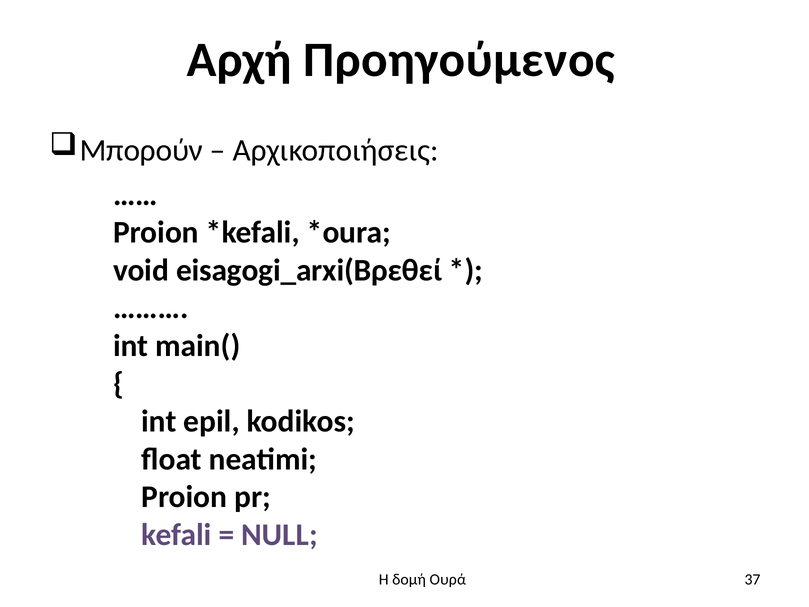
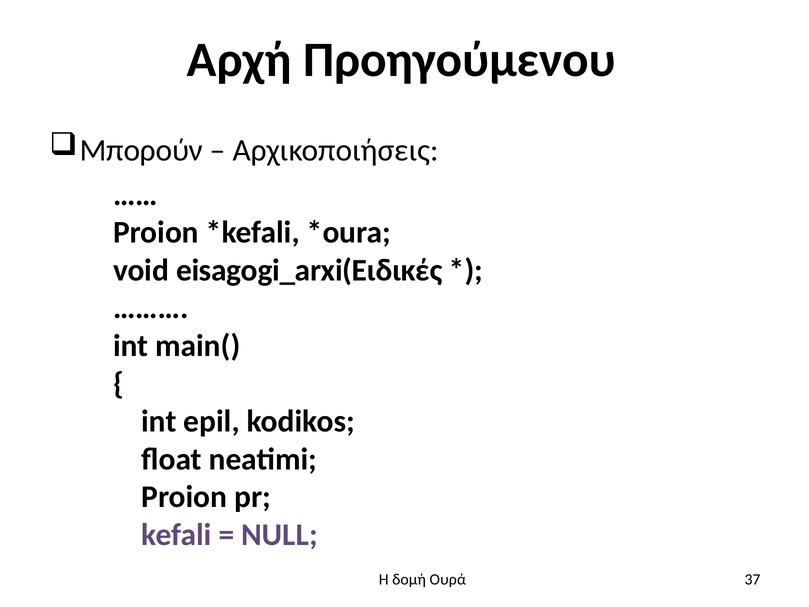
Προηγούμενος: Προηγούμενος -> Προηγούμενου (459, 60)
eisagogi_arxi(Βρεθεί: eisagogi_arxi(Βρεθεί -> eisagogi_arxi(Ειδικές (309, 270)
